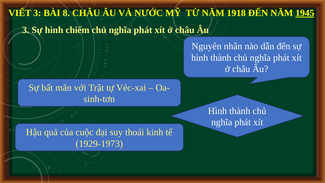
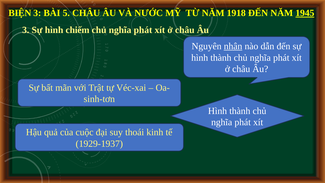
VIẾT: VIẾT -> BIỆN (20, 13)
8: 8 -> 5 (66, 13)
nhân underline: none -> present (233, 46)
1929-1973: 1929-1973 -> 1929-1937 (99, 143)
